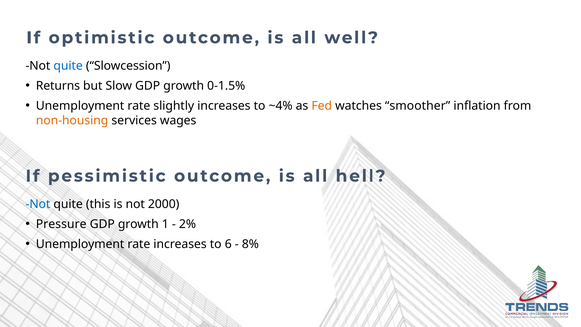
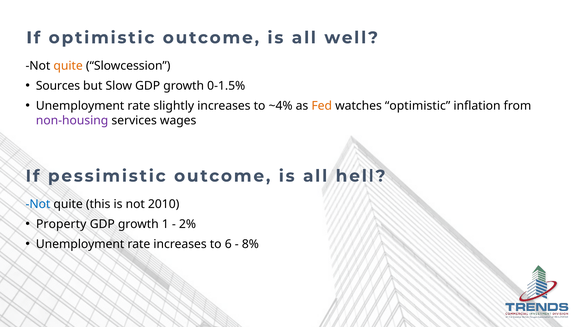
quite colour: blue -> orange (68, 66)
Returns: Returns -> Sources (58, 86)
watches smoother: smoother -> optimistic (418, 106)
non-housing colour: orange -> purple (72, 120)
2000: 2000 -> 2010 (164, 204)
Pressure: Pressure -> Property (61, 224)
